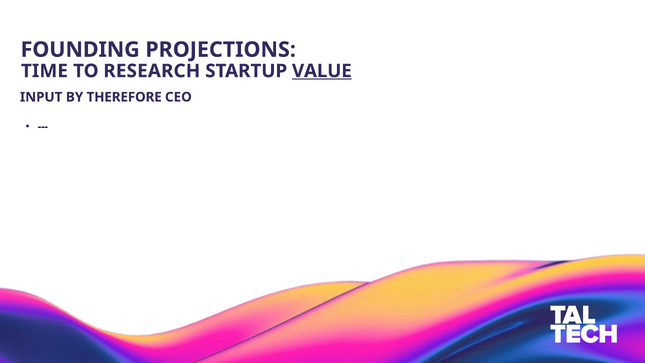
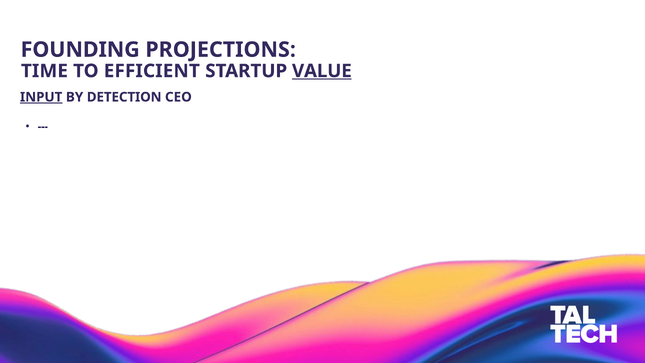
RESEARCH: RESEARCH -> EFFICIENT (152, 71)
INPUT underline: none -> present (41, 97)
THEREFORE: THEREFORE -> DETECTION (124, 97)
